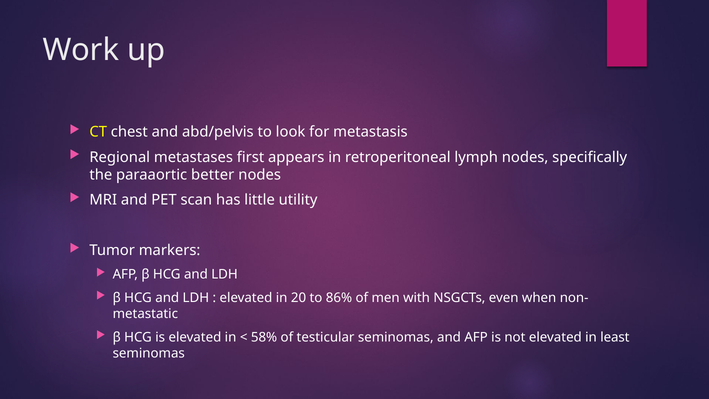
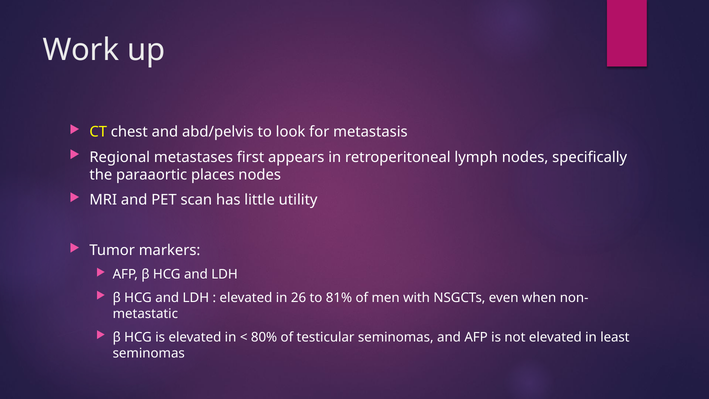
better: better -> places (213, 175)
20: 20 -> 26 (299, 298)
86%: 86% -> 81% (339, 298)
58%: 58% -> 80% (264, 337)
